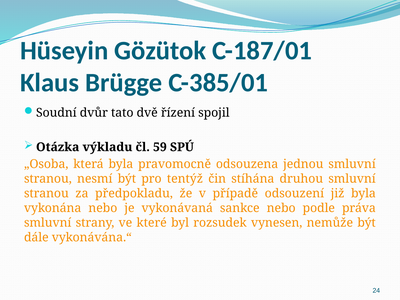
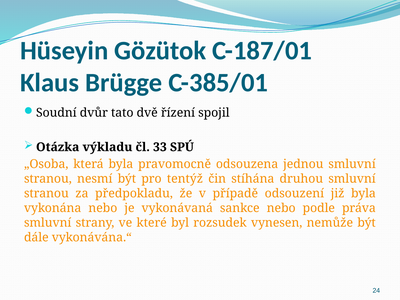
59: 59 -> 33 (160, 147)
